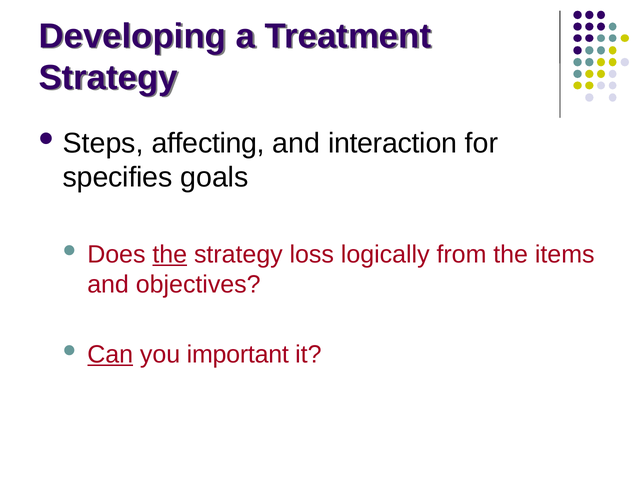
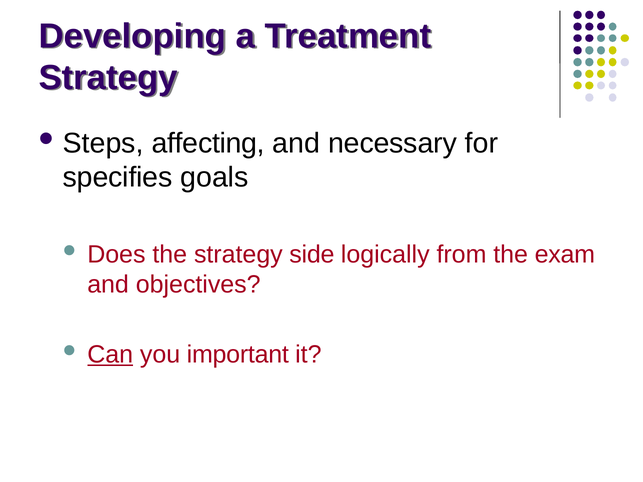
interaction: interaction -> necessary (392, 143)
the underline: present -> none (170, 255)
loss: loss -> side (312, 255)
items: items -> exam (565, 255)
